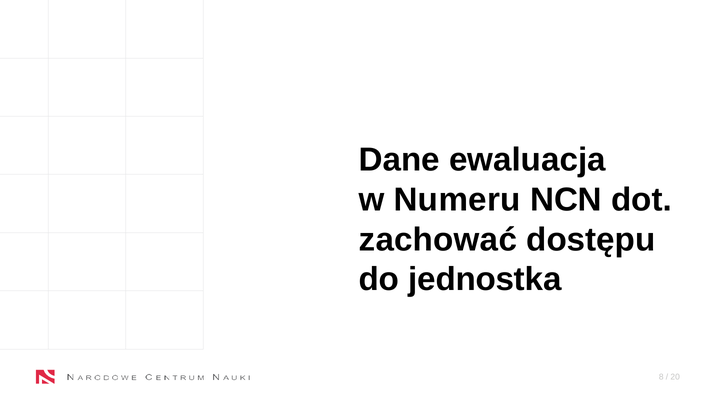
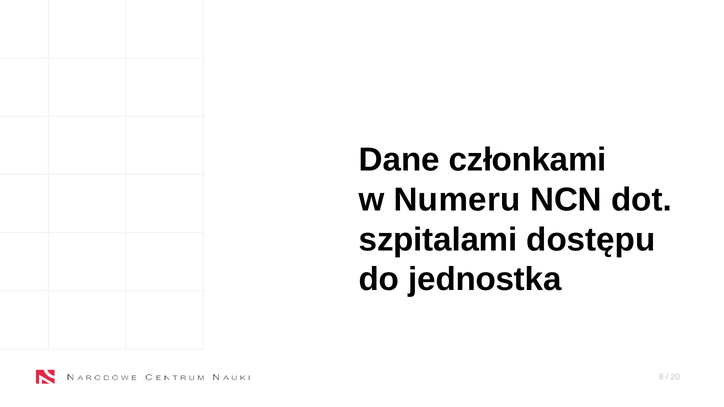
ewaluacja: ewaluacja -> członkami (528, 160)
zachować: zachować -> szpitalami (438, 240)
